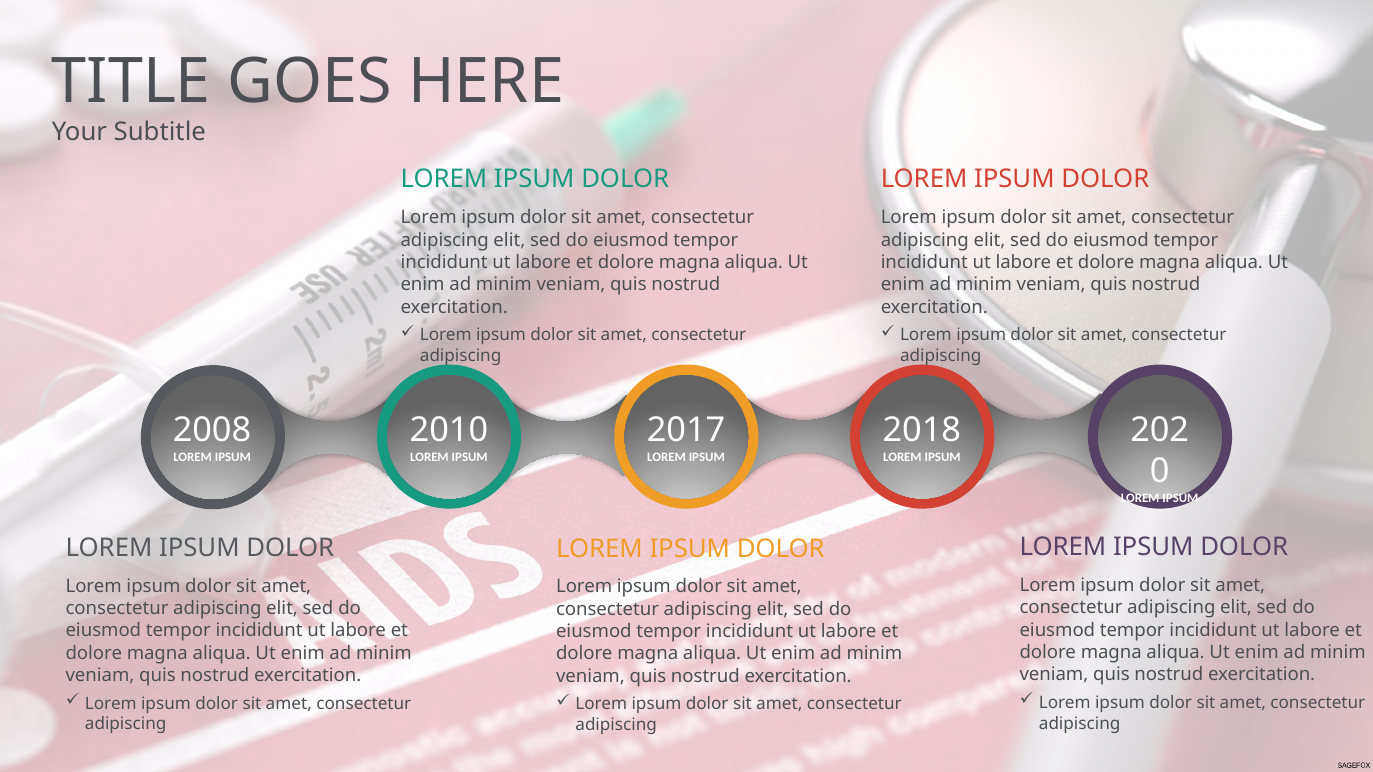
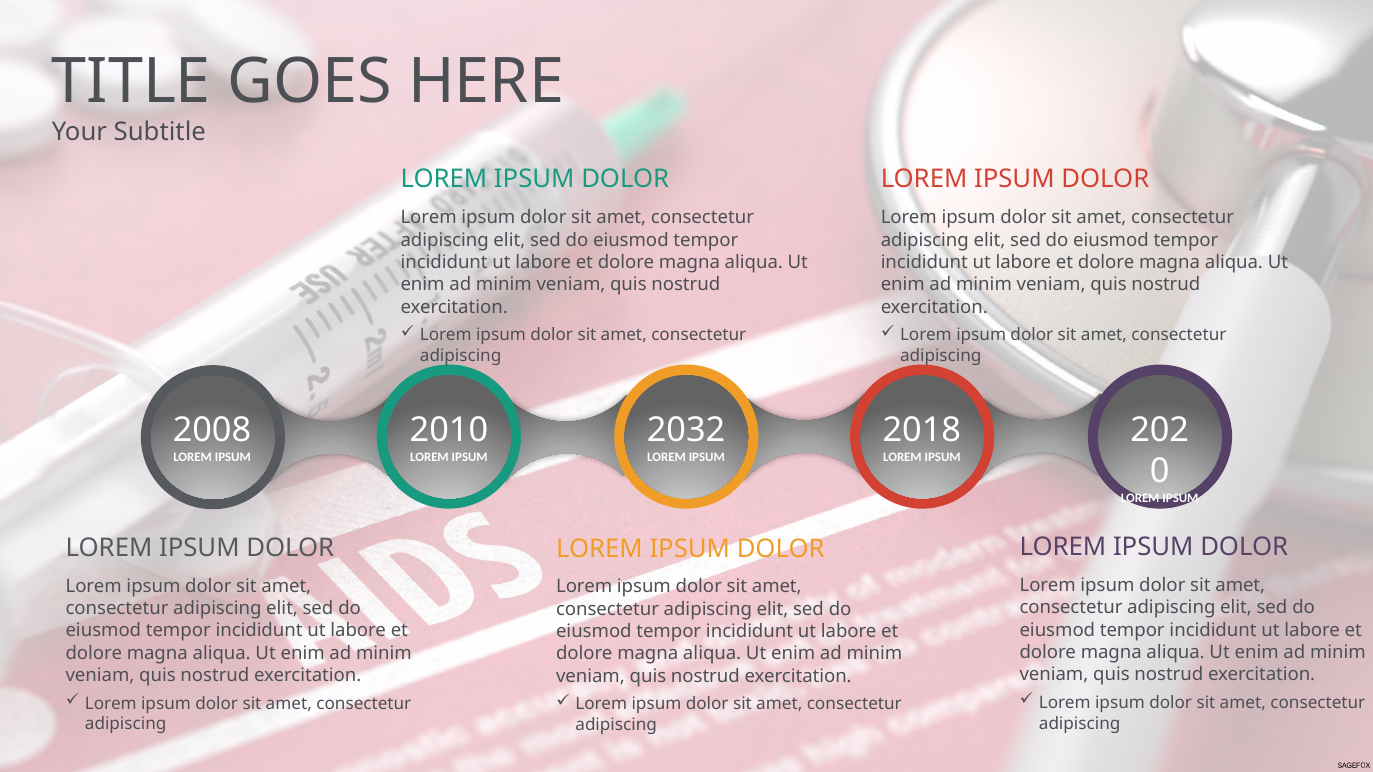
2017: 2017 -> 2032 (686, 431)
